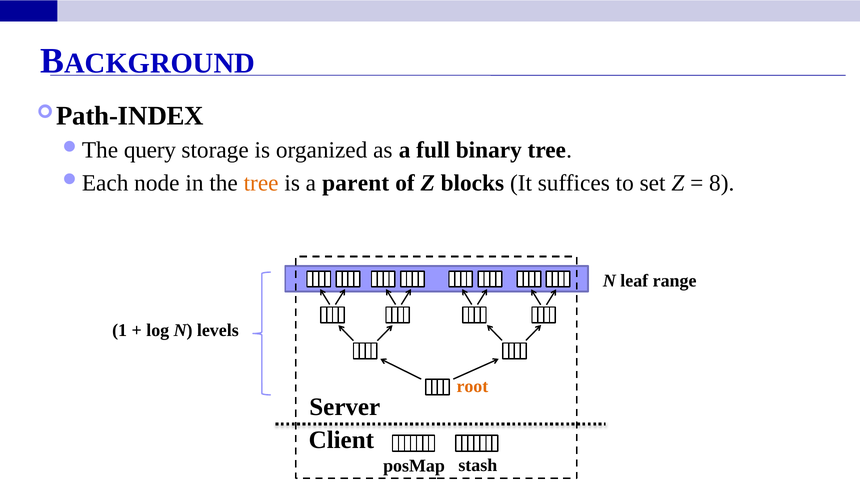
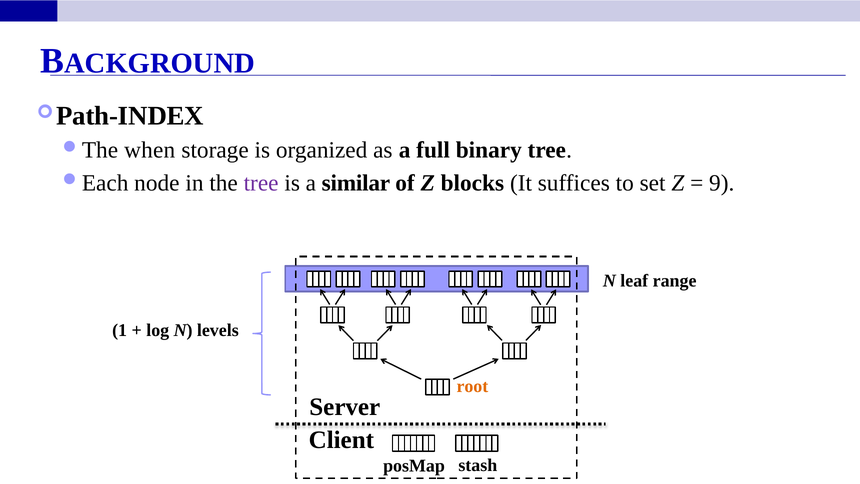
query: query -> when (150, 150)
tree colour: orange -> purple (261, 183)
parent: parent -> similar (356, 183)
8: 8 -> 9 (722, 183)
